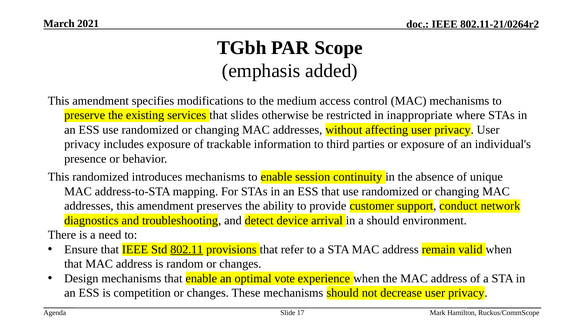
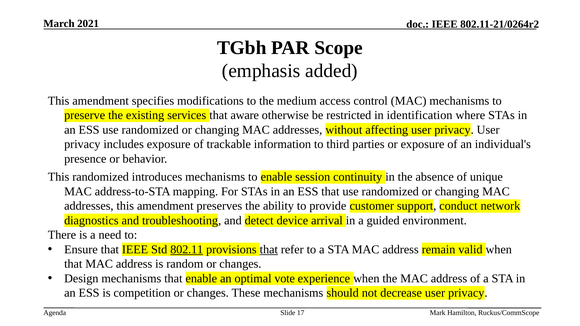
slides: slides -> aware (245, 115)
inappropriate: inappropriate -> identification (420, 115)
a should: should -> guided (383, 221)
that underline: none -> present (269, 250)
